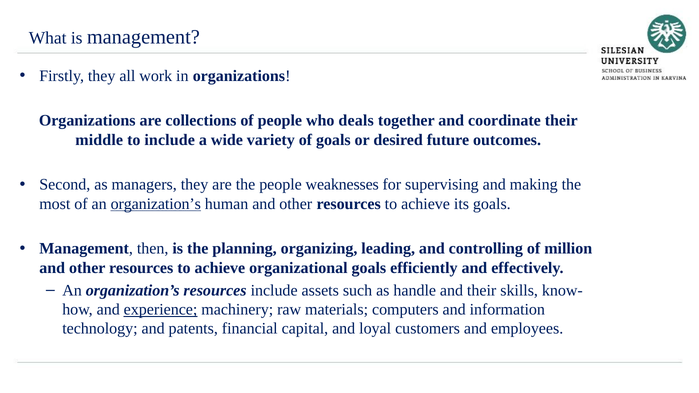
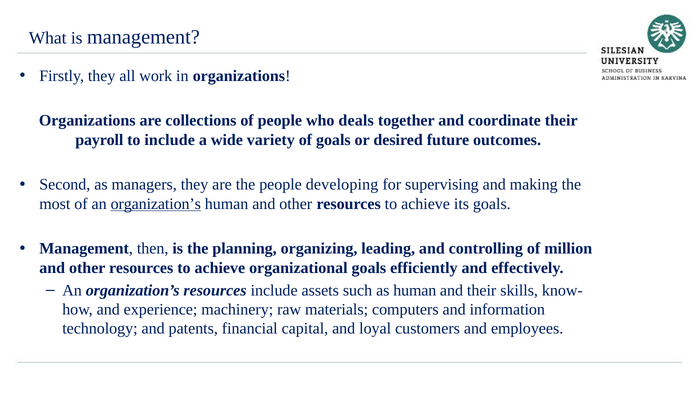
middle: middle -> payroll (99, 140)
weaknesses: weaknesses -> developing (342, 185)
as handle: handle -> human (415, 290)
experience underline: present -> none (161, 310)
